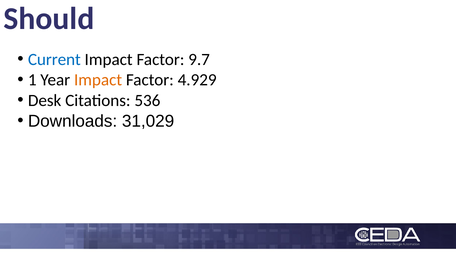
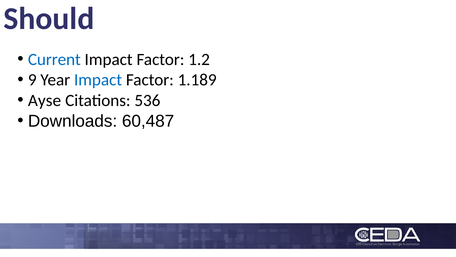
9.7: 9.7 -> 1.2 (199, 59)
1: 1 -> 9 (32, 80)
Impact colour: orange -> blue (98, 80)
4.929: 4.929 -> 1.189 (197, 80)
Desk: Desk -> Ayse (45, 100)
31,029: 31,029 -> 60,487 (148, 121)
